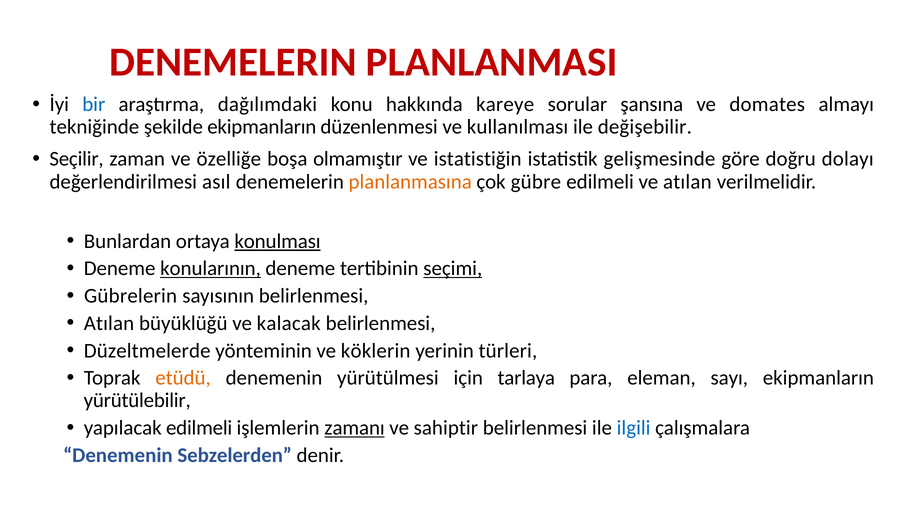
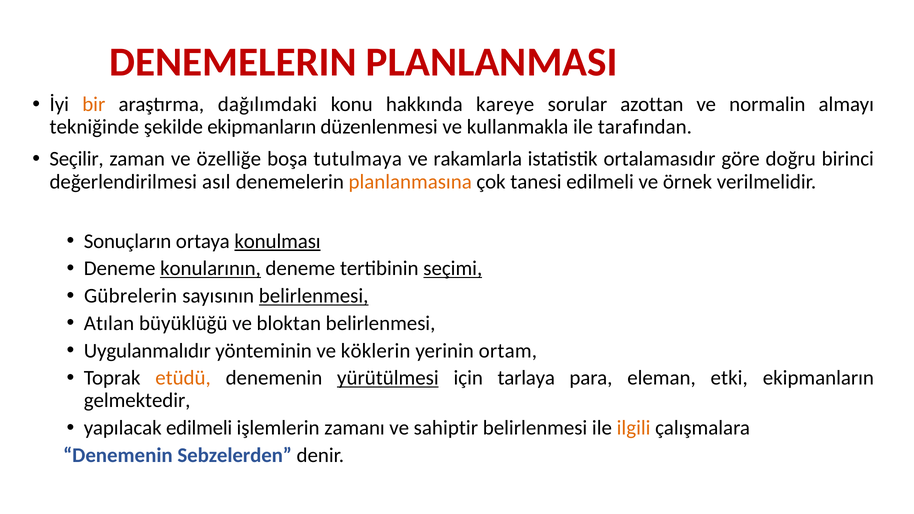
bir colour: blue -> orange (94, 104)
şansına: şansına -> azottan (652, 104)
domates: domates -> normalin (767, 104)
kullanılması: kullanılması -> kullanmakla (518, 127)
değişebilir: değişebilir -> tarafından (645, 127)
olmamıştır: olmamıştır -> tutulmaya (358, 159)
istatistiğin: istatistiğin -> rakamlarla (478, 159)
gelişmesinde: gelişmesinde -> ortalamasıdır (660, 159)
dolayı: dolayı -> birinci (848, 159)
gübre: gübre -> tanesi (536, 182)
ve atılan: atılan -> örnek (688, 182)
Bunlardan: Bunlardan -> Sonuçların (128, 241)
belirlenmesi underline: none -> present (314, 296)
kalacak: kalacak -> bloktan (289, 323)
Düzeltmelerde: Düzeltmelerde -> Uygulanmalıdır (147, 351)
türleri: türleri -> ortam (508, 351)
yürütülmesi underline: none -> present (388, 378)
sayı: sayı -> etki (729, 378)
yürütülebilir: yürütülebilir -> gelmektedir (137, 401)
zamanı underline: present -> none (355, 428)
ilgili colour: blue -> orange (634, 428)
